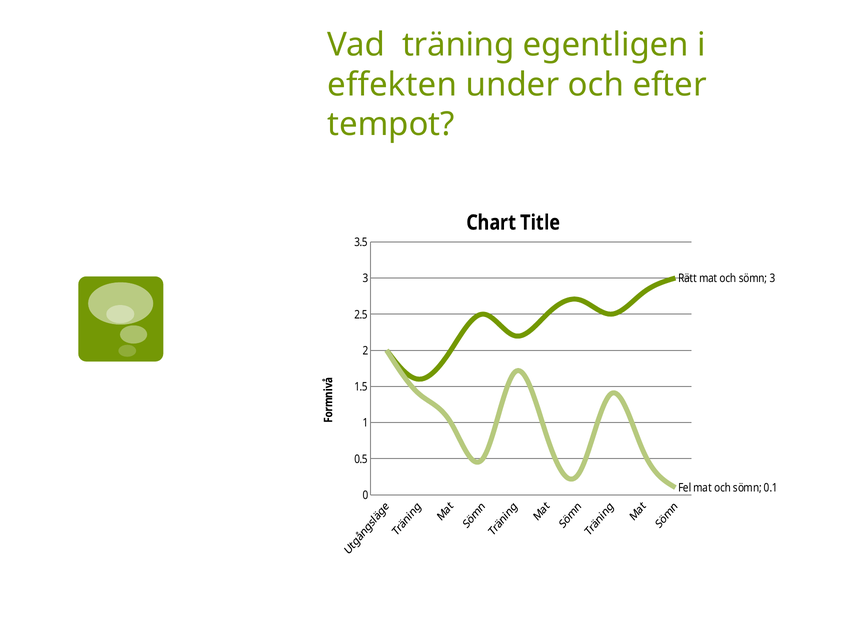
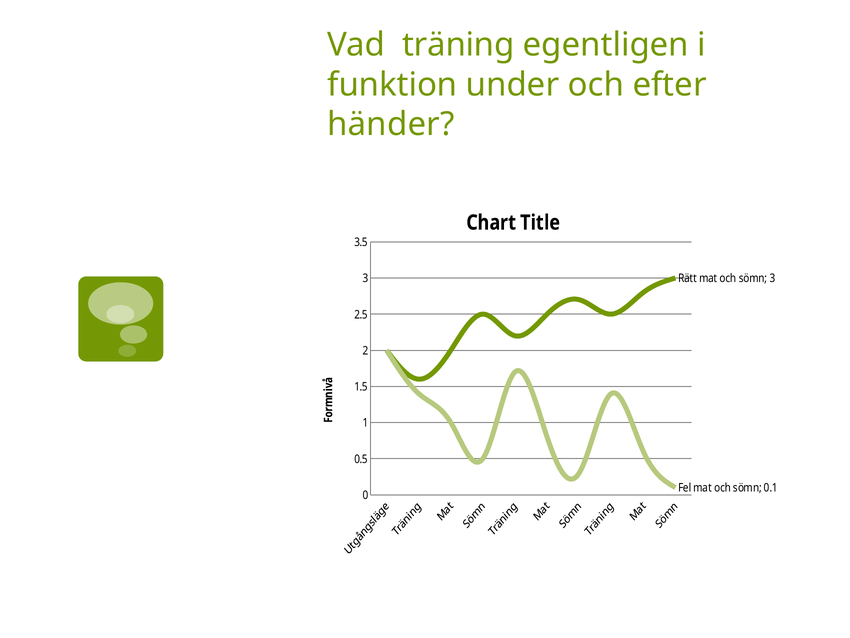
effekten: effekten -> funktion (392, 85)
tempot: tempot -> händer (391, 124)
